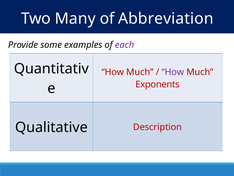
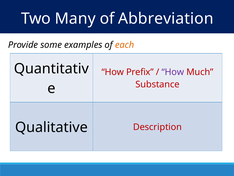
each colour: purple -> orange (125, 45)
Much: Much -> Prefix (140, 72)
Exponents: Exponents -> Substance (157, 84)
